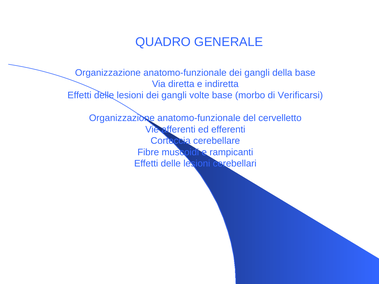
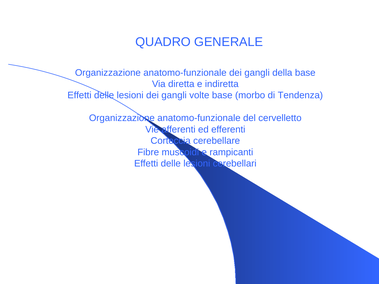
Verificarsi: Verificarsi -> Tendenza (300, 95)
